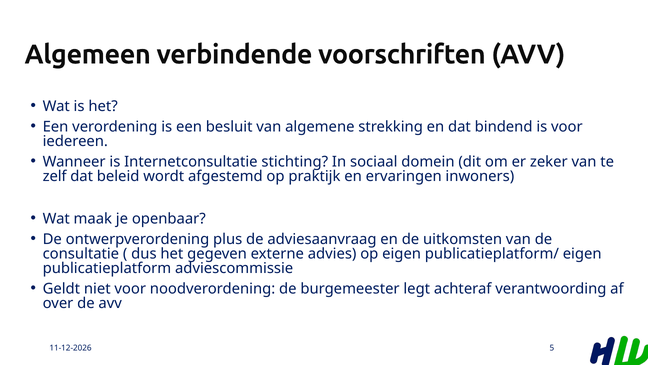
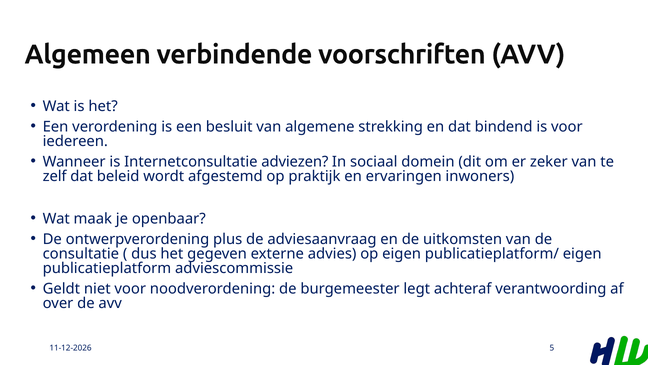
stichting: stichting -> adviezen (295, 161)
